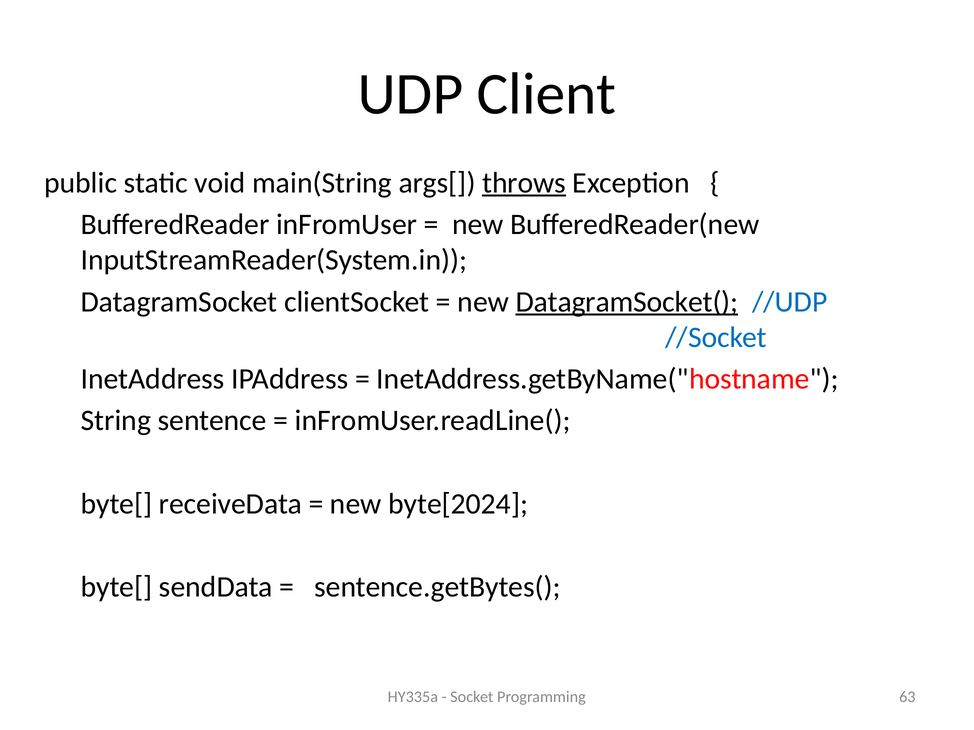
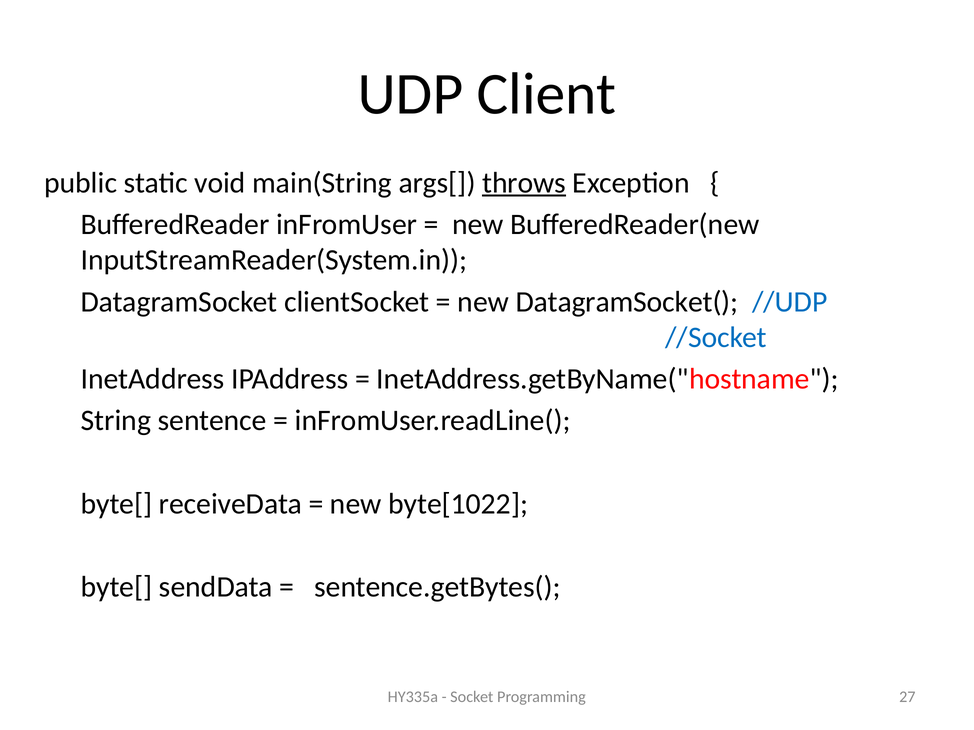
DatagramSocket( underline: present -> none (627, 302)
byte[2024: byte[2024 -> byte[1022 (458, 504)
63: 63 -> 27 (907, 697)
